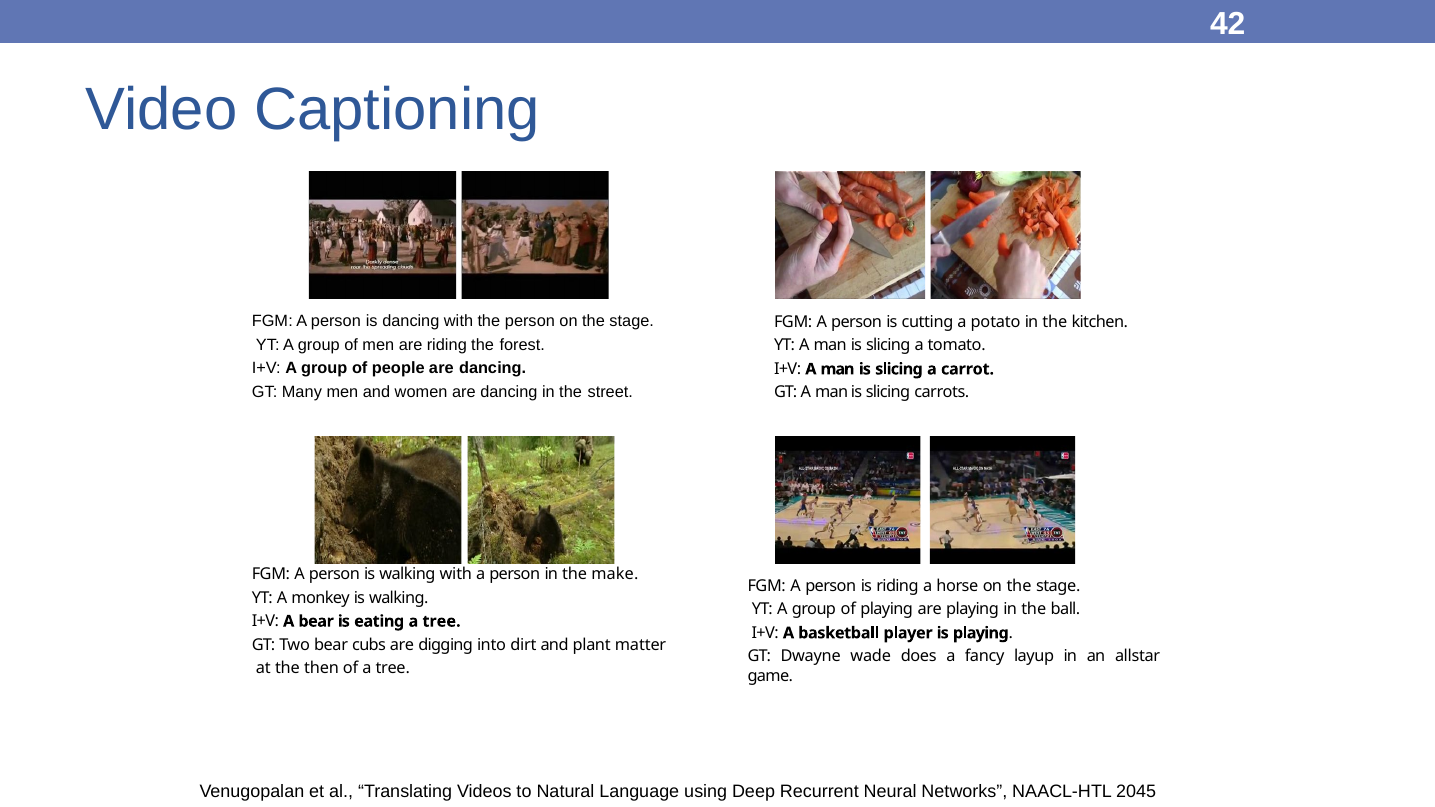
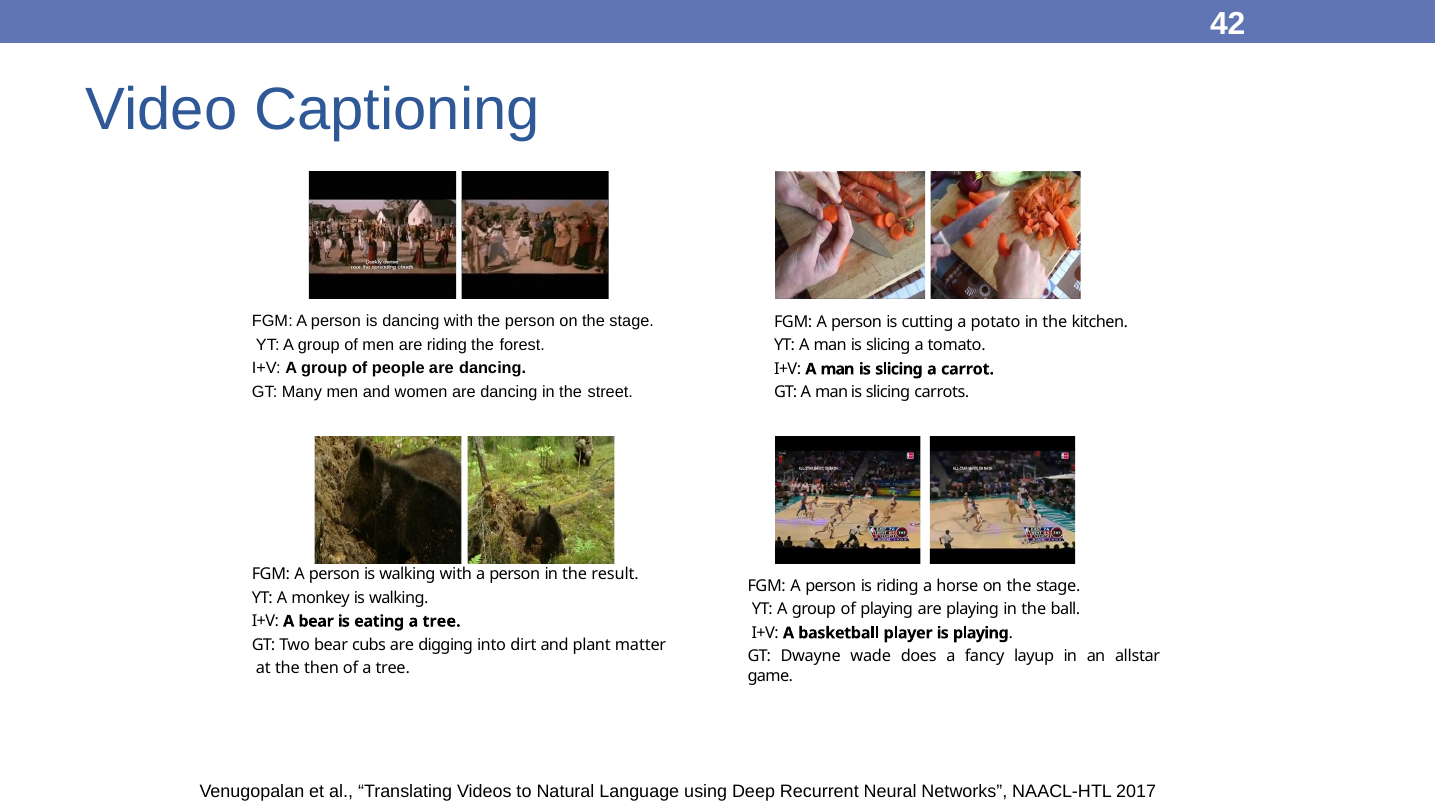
make: make -> result (615, 574)
2045: 2045 -> 2017 (1136, 792)
